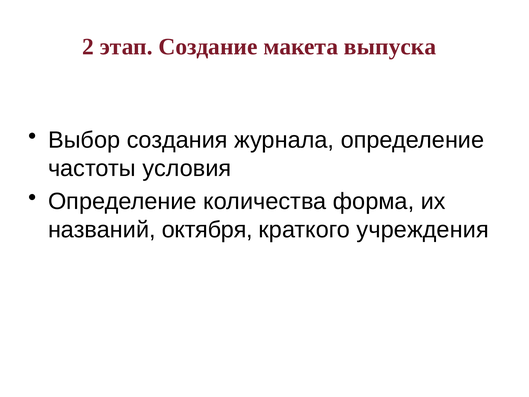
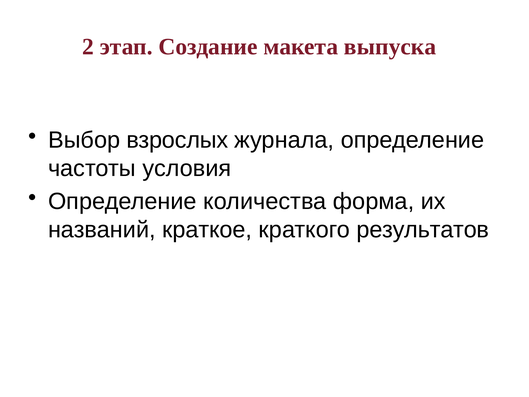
создания: создания -> взрослых (177, 140)
октября: октября -> краткое (207, 229)
учреждения: учреждения -> результатов (423, 229)
